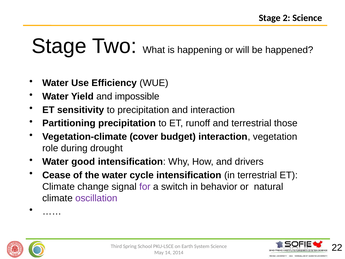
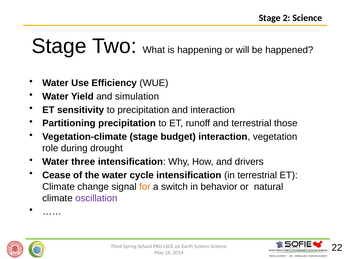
impossible: impossible -> simulation (137, 96)
Vegetation-climate cover: cover -> stage (144, 137)
good: good -> three (83, 161)
for colour: purple -> orange (145, 186)
